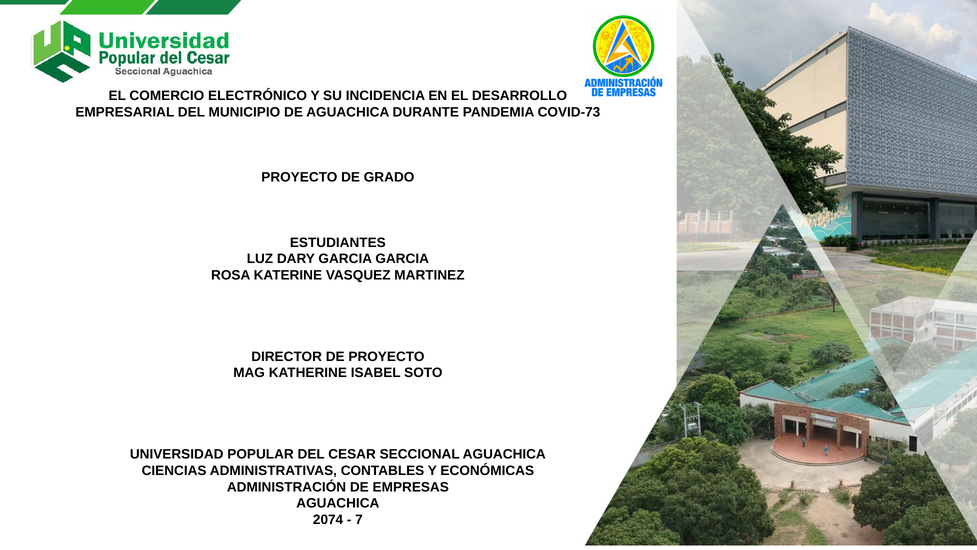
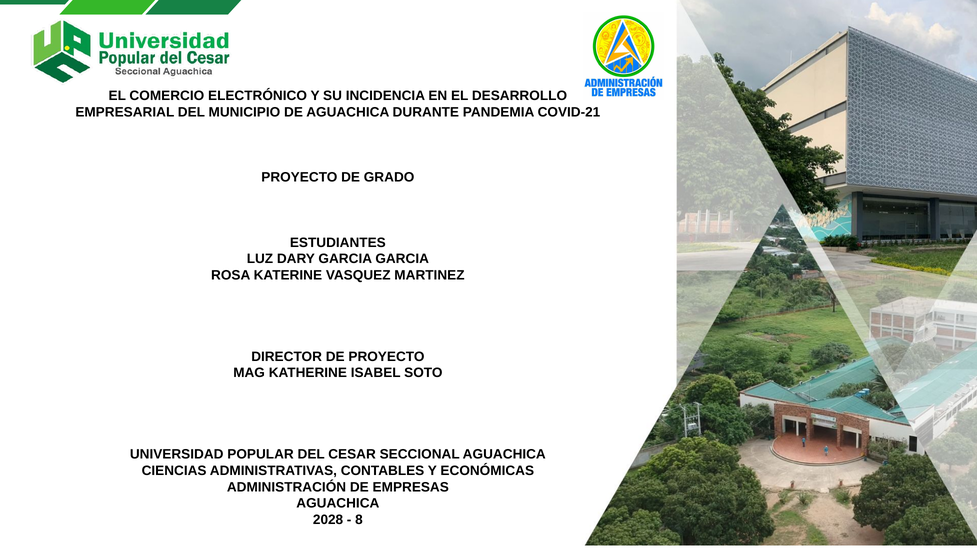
COVID-73: COVID-73 -> COVID-21 (569, 112)
2074: 2074 -> 2028 (328, 519)
7: 7 -> 8 (359, 519)
